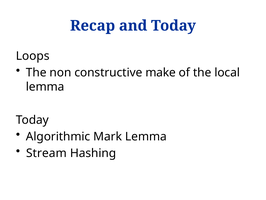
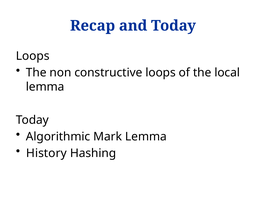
constructive make: make -> loops (161, 72)
Stream: Stream -> History (46, 153)
